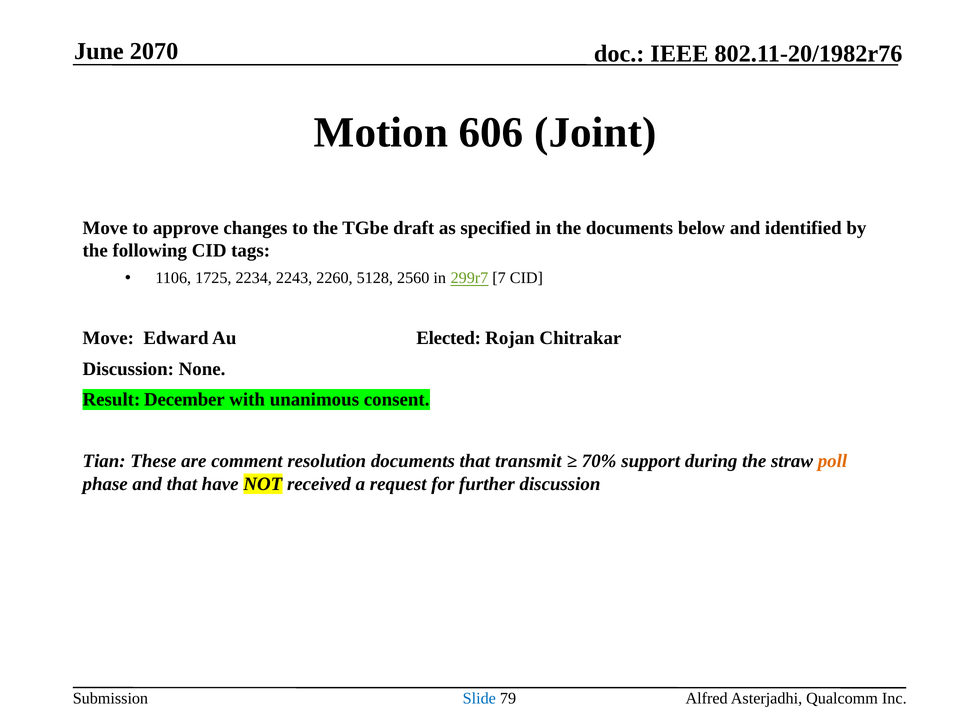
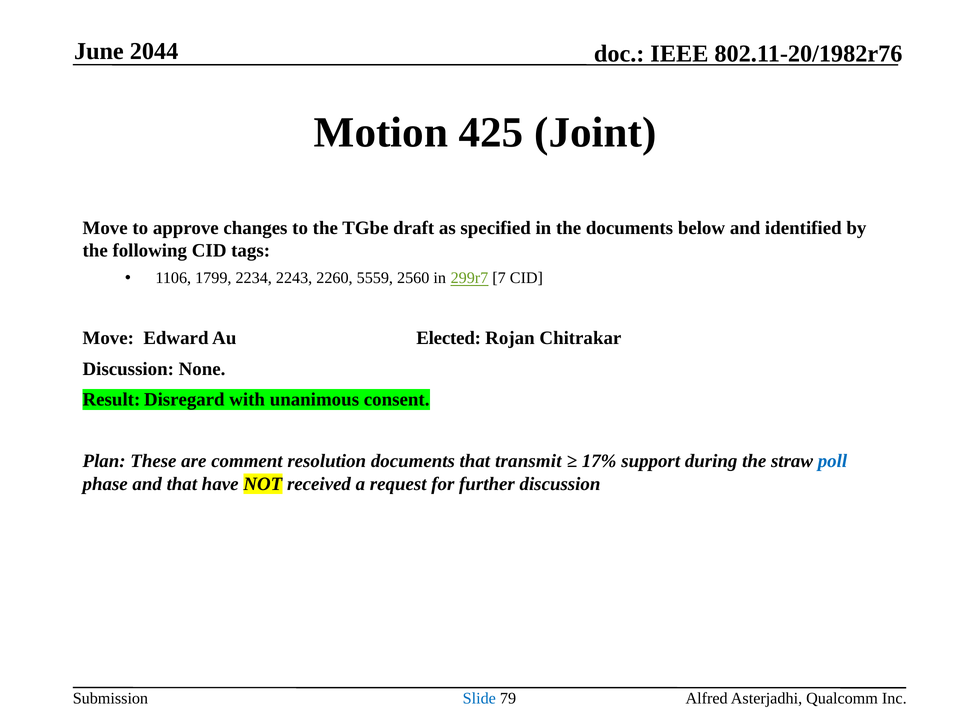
2070: 2070 -> 2044 (154, 51)
606: 606 -> 425 (491, 132)
1725: 1725 -> 1799 (213, 278)
5128: 5128 -> 5559 (375, 278)
December: December -> Disregard (184, 400)
Tian: Tian -> Plan (104, 461)
70%: 70% -> 17% (599, 461)
poll colour: orange -> blue (832, 461)
